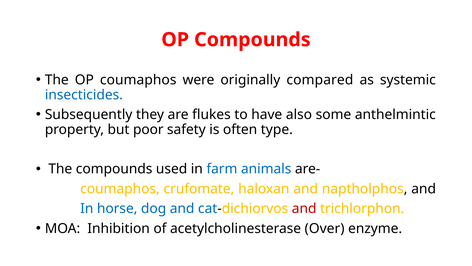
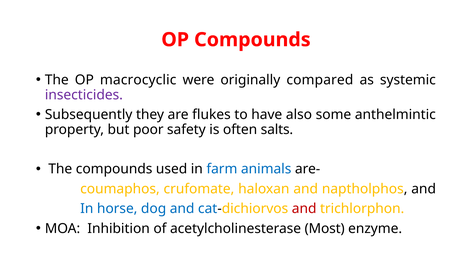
OP coumaphos: coumaphos -> macrocyclic (138, 80)
insecticides colour: blue -> purple (84, 95)
type: type -> salts (277, 129)
Over: Over -> Most (325, 228)
